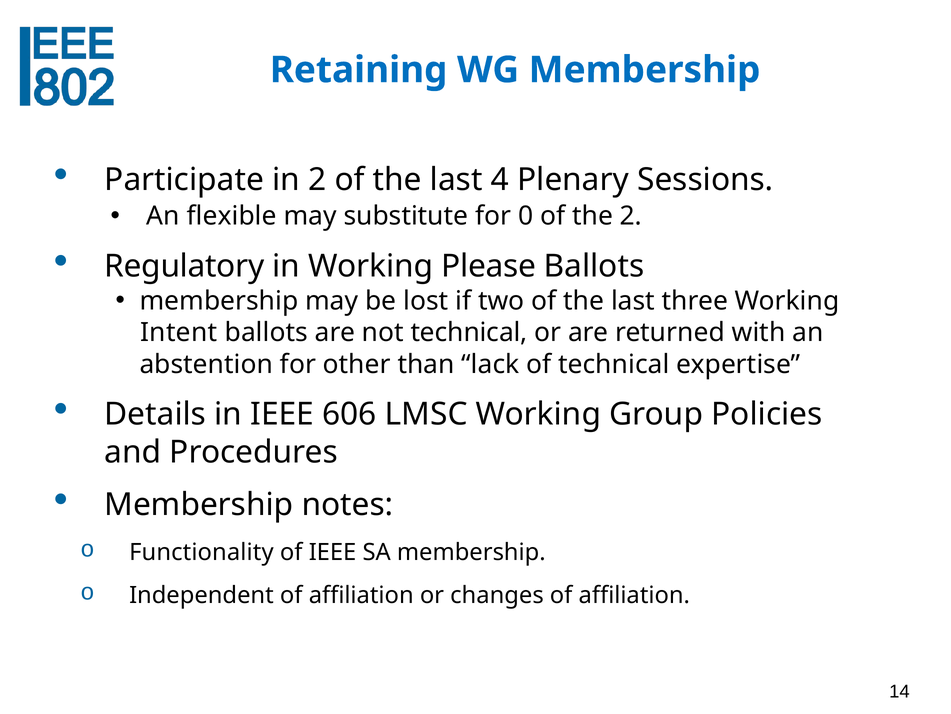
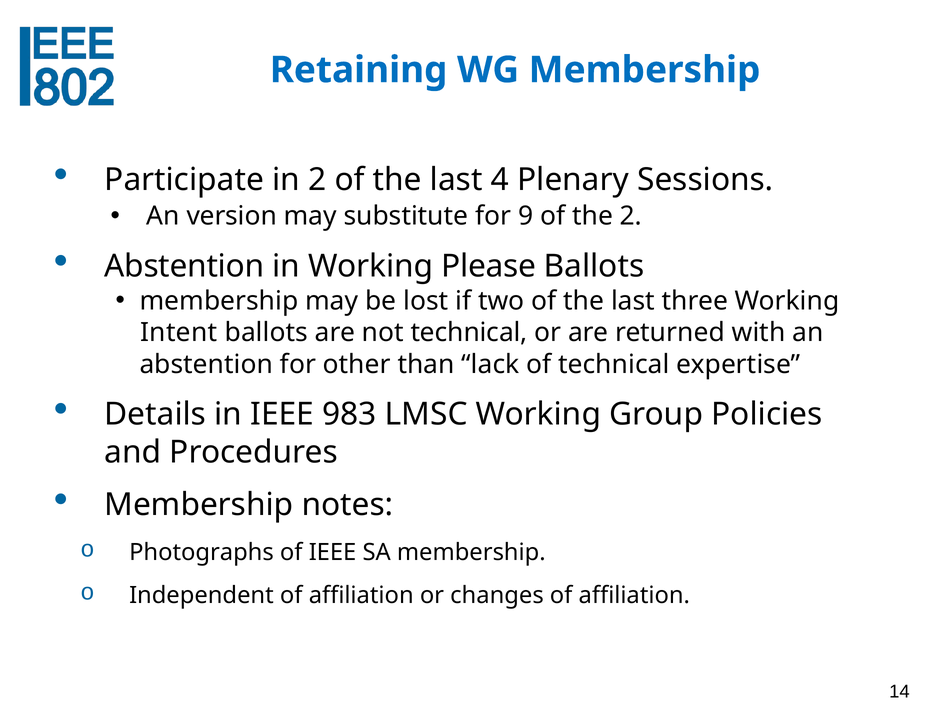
flexible: flexible -> version (232, 216)
0: 0 -> 9 (526, 216)
Regulatory: Regulatory -> Abstention (184, 266)
606: 606 -> 983 (349, 414)
Functionality: Functionality -> Photographs (201, 552)
